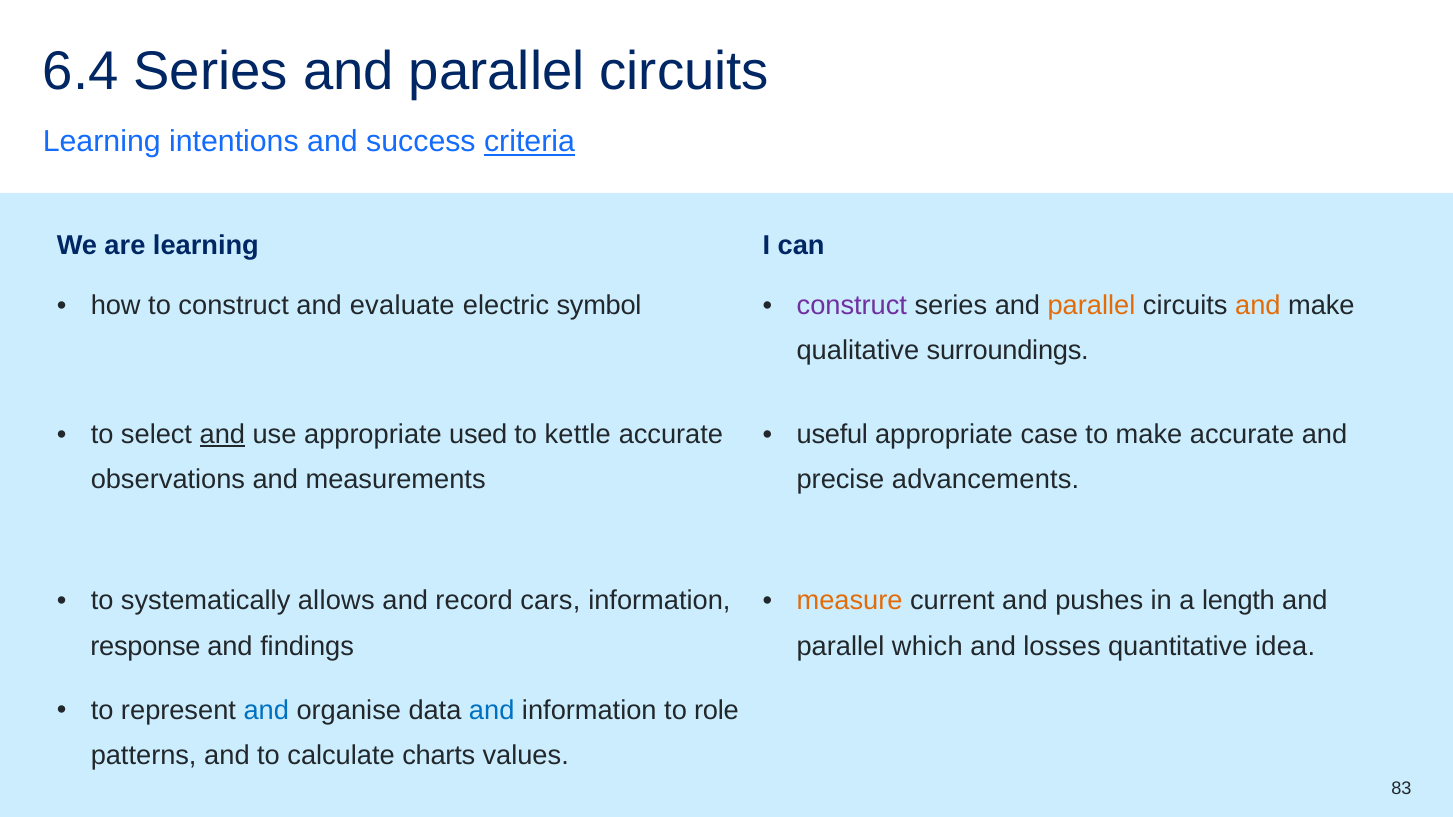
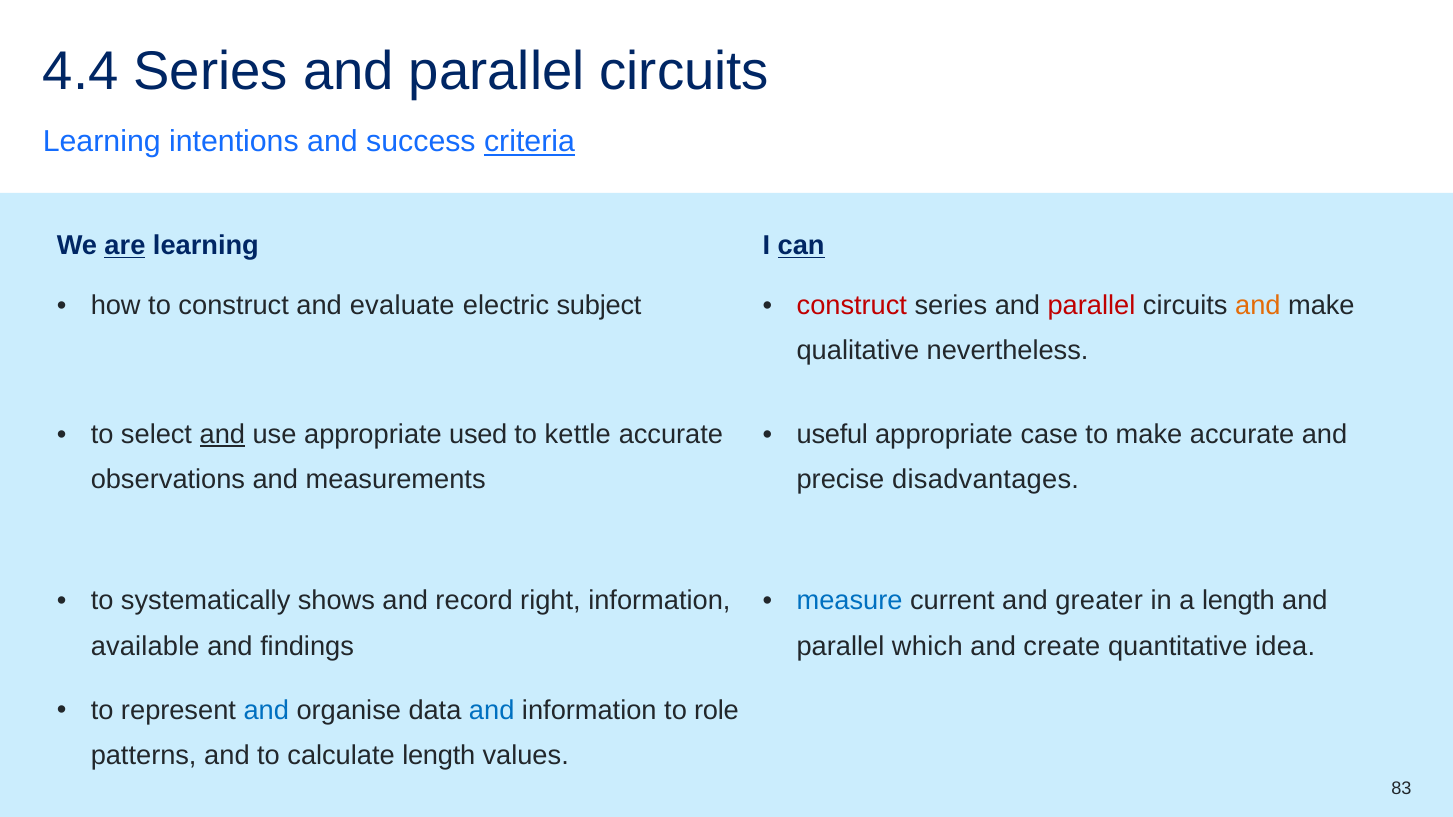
6.4: 6.4 -> 4.4 (81, 72)
are underline: none -> present (125, 246)
can underline: none -> present (801, 246)
symbol: symbol -> subject (599, 305)
construct colour: purple -> red (852, 305)
parallel colour: orange -> red (1092, 305)
surroundings: surroundings -> nevertheless (1008, 351)
advancements: advancements -> disadvantages (986, 480)
allows: allows -> shows (336, 601)
cars: cars -> right (550, 601)
measure colour: orange -> blue (850, 601)
pushes: pushes -> greater (1099, 601)
response: response -> available (145, 646)
losses: losses -> create (1062, 646)
calculate charts: charts -> length (439, 756)
